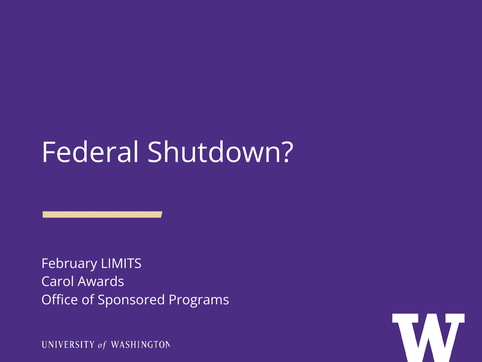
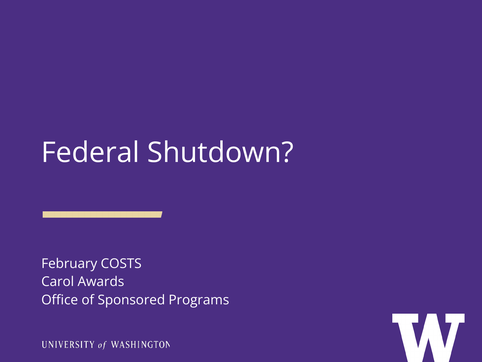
LIMITS: LIMITS -> COSTS (121, 263)
